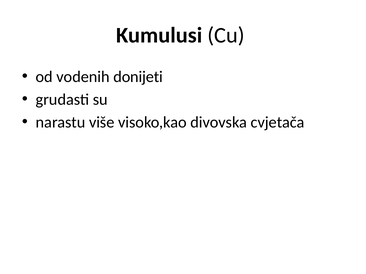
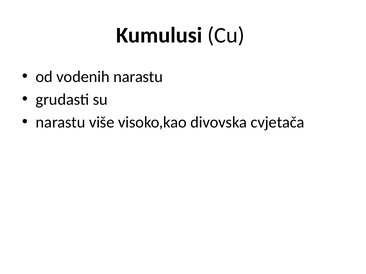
vodenih donijeti: donijeti -> narastu (138, 77)
